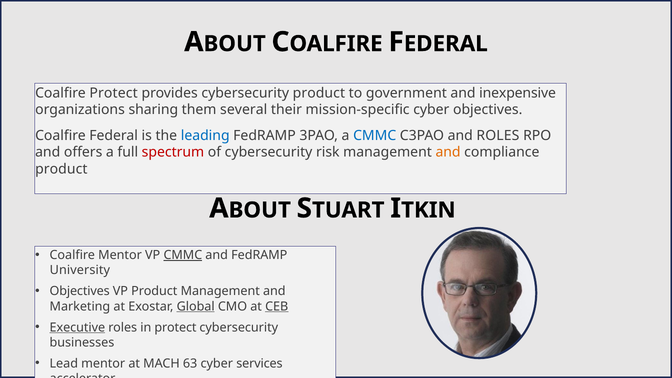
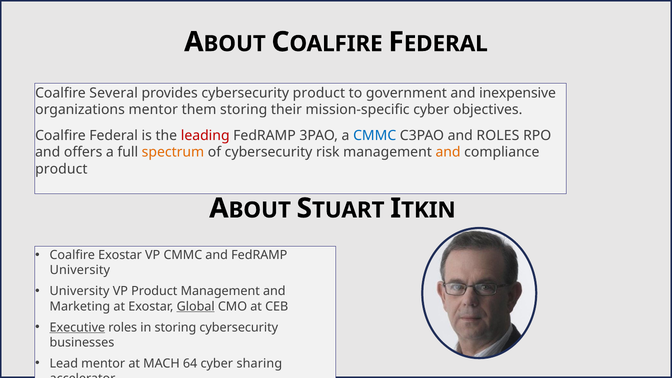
Coalfire Protect: Protect -> Several (114, 93)
organizations sharing: sharing -> mentor (153, 110)
them several: several -> storing (244, 110)
leading colour: blue -> red (205, 135)
spectrum colour: red -> orange (173, 152)
Coalfire Mentor: Mentor -> Exostar (120, 255)
CMMC underline: present -> none (183, 255)
Objectives: Objectives -> University (80, 291)
CEB underline: present -> none (277, 306)
in protect: protect -> storing (175, 327)
63: 63 -> 64 (190, 364)
services: services -> sharing (259, 364)
